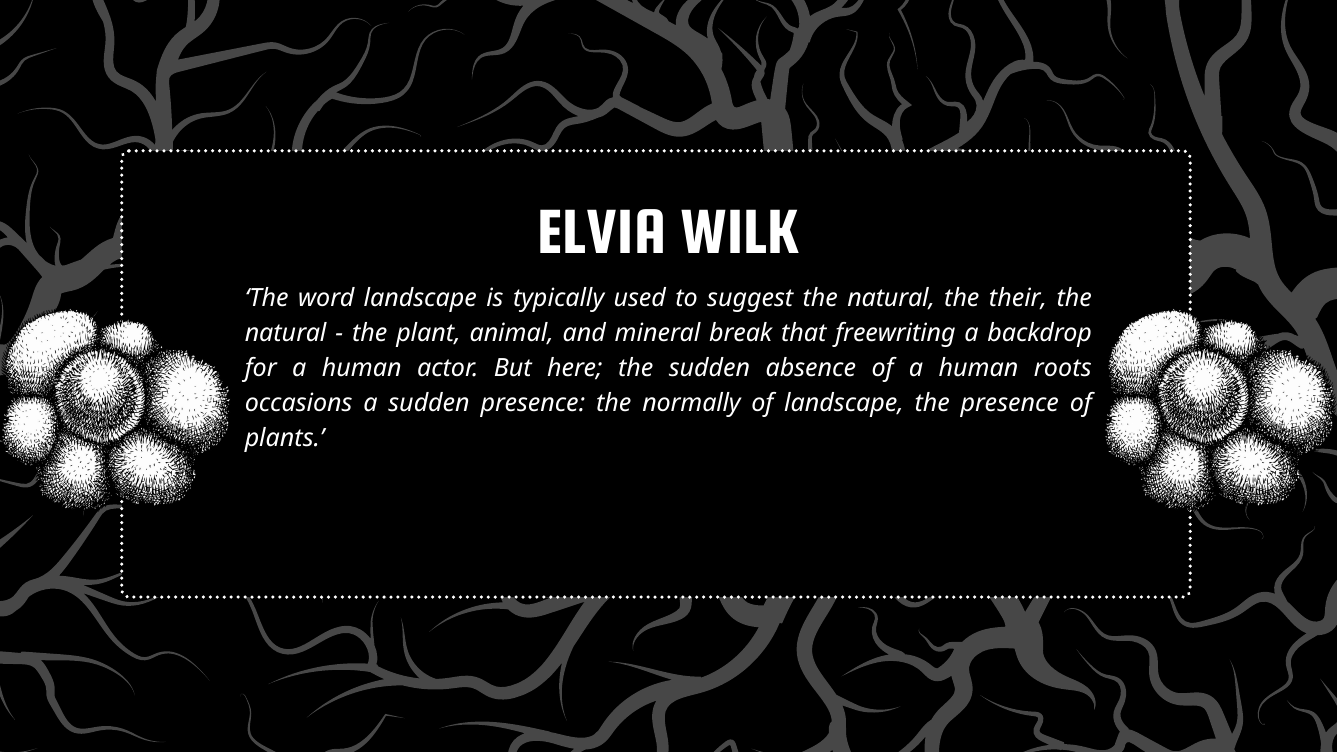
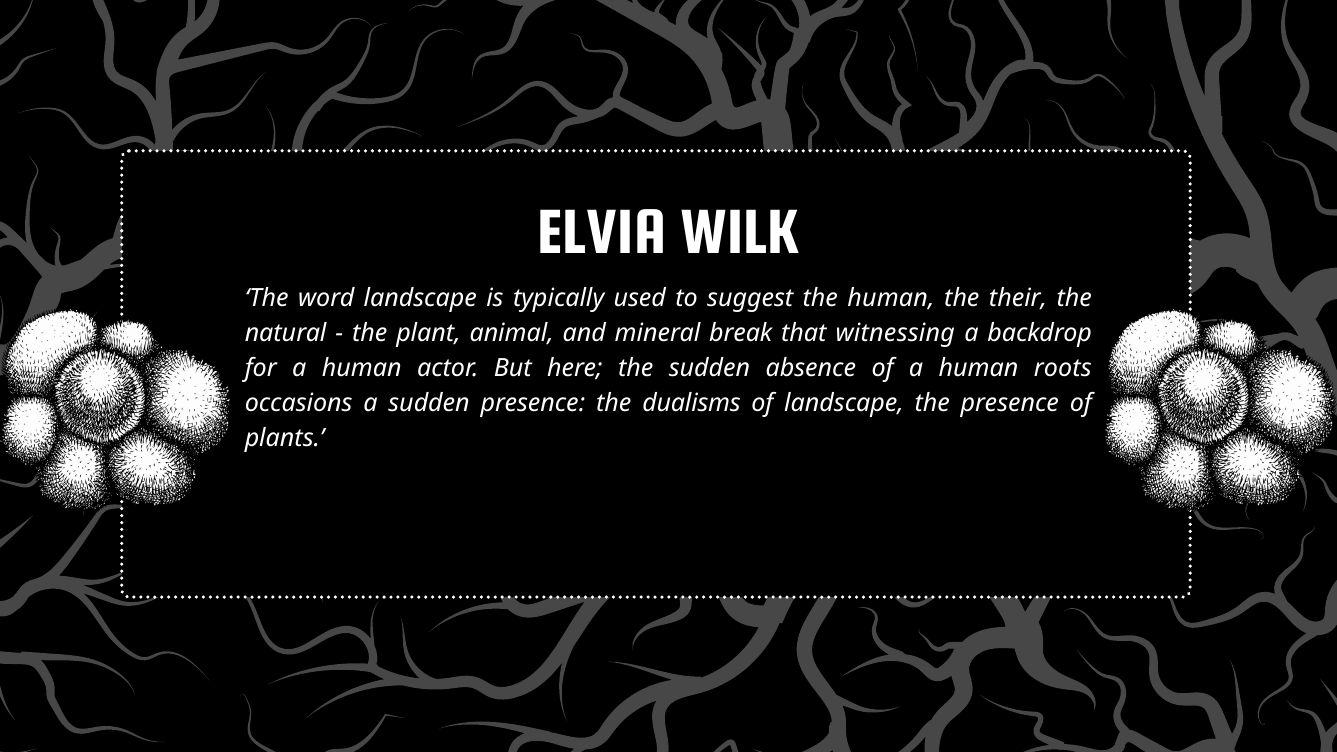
suggest the natural: natural -> human (891, 298)
freewriting: freewriting -> witnessing (895, 333)
normally: normally -> dualisms (692, 404)
